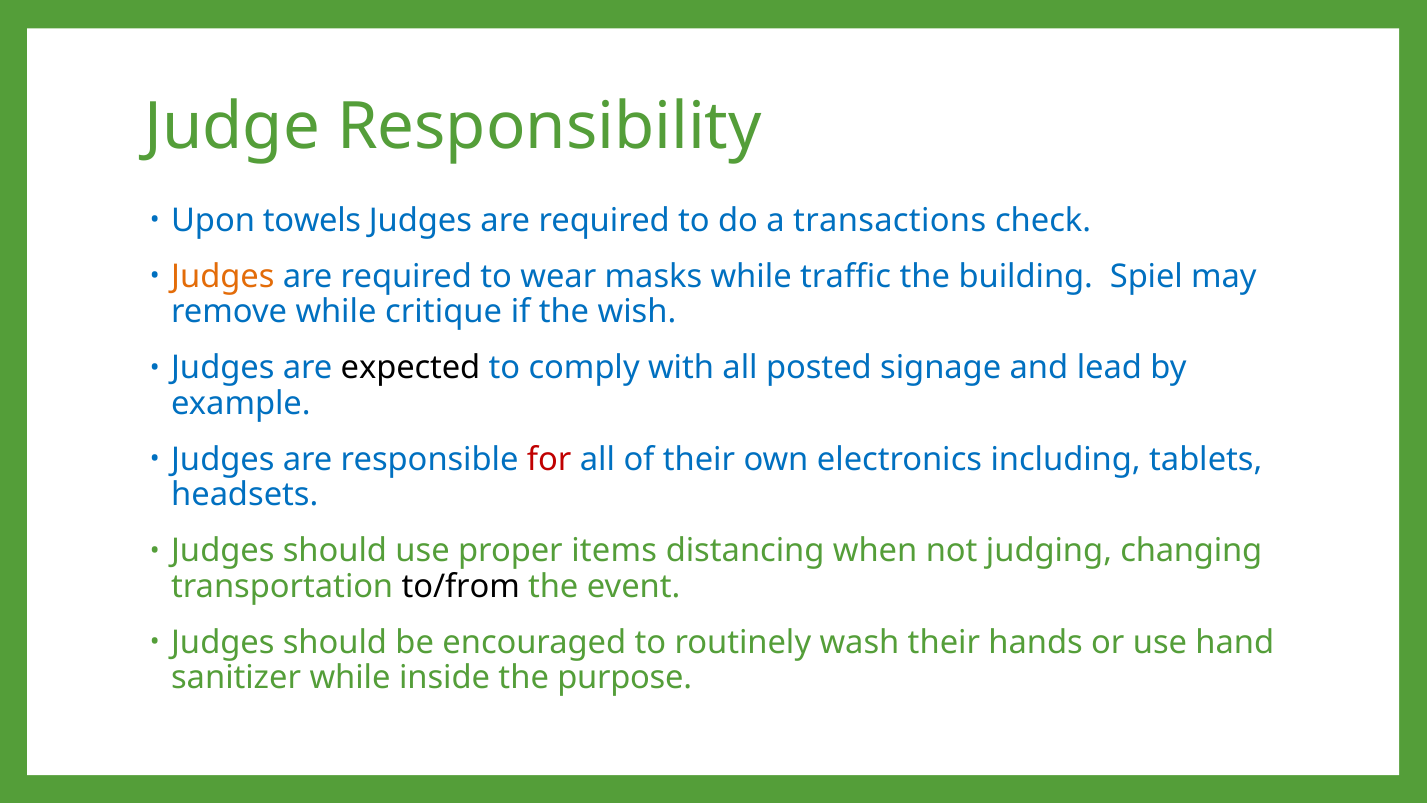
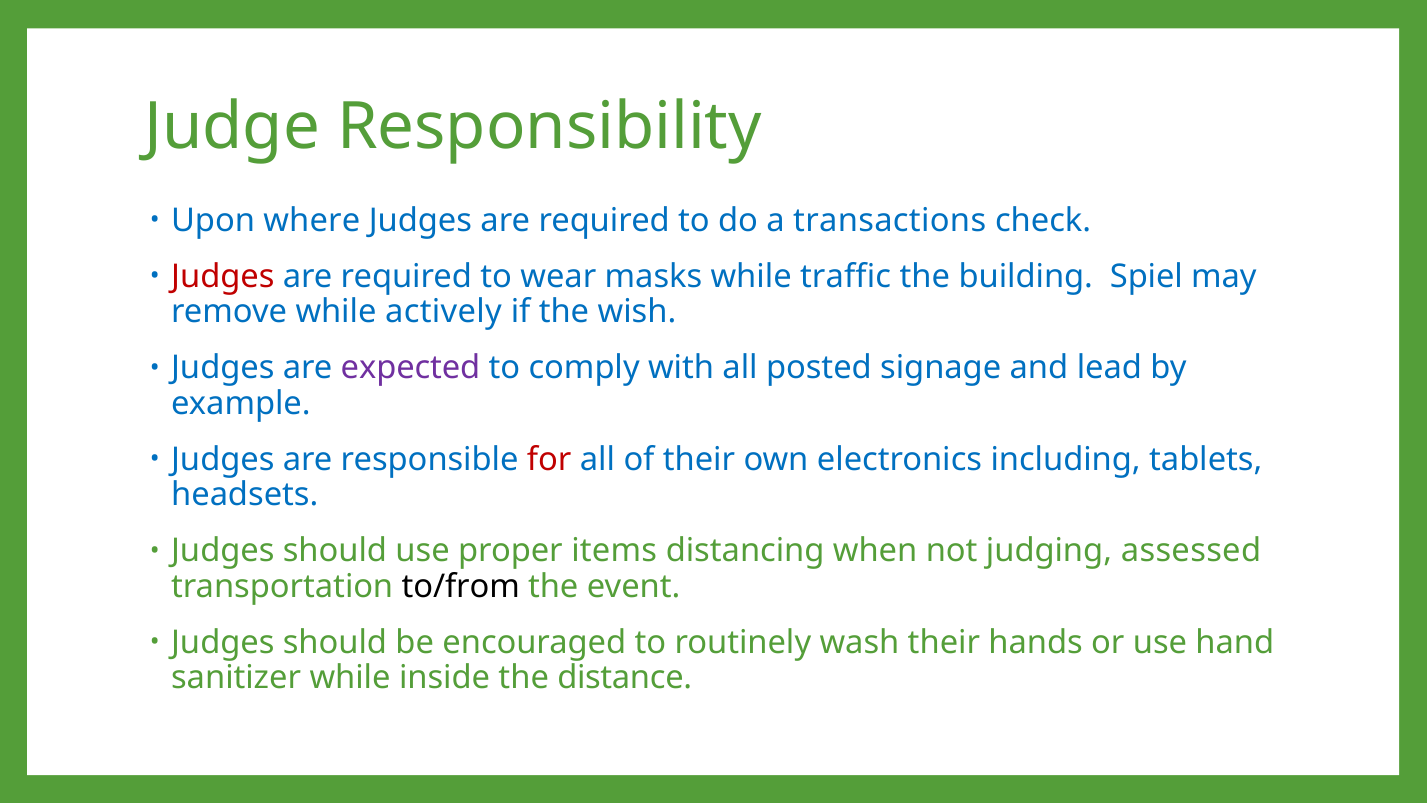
towels: towels -> where (312, 220)
Judges colour: orange -> red (223, 276)
critique: critique -> actively (443, 312)
expected colour: black -> purple (411, 368)
changing: changing -> assessed (1191, 551)
purpose: purpose -> distance (625, 678)
